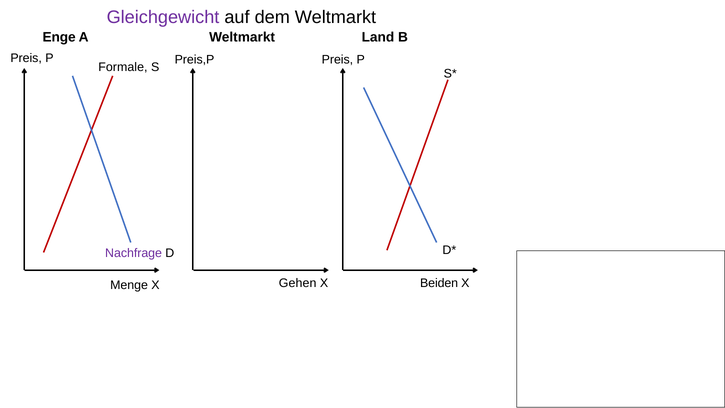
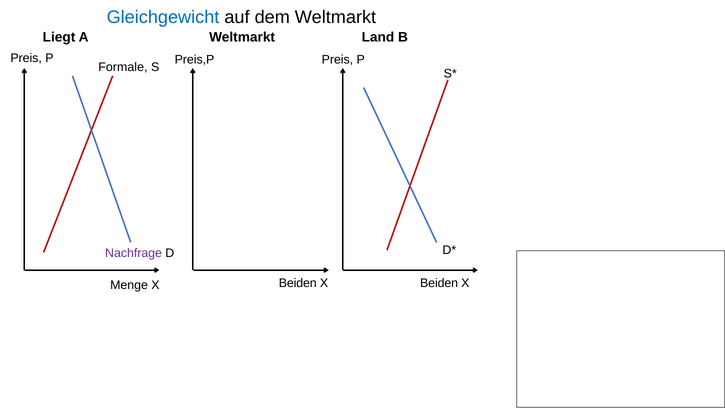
Gleichgewicht colour: purple -> blue (163, 17)
Enge: Enge -> Liegt (59, 37)
Gehen: Gehen -> Beiden (298, 283)
